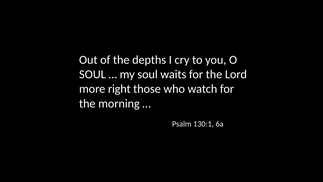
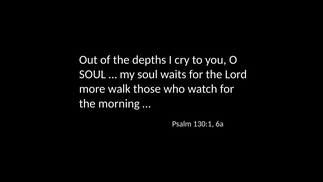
right: right -> walk (119, 89)
